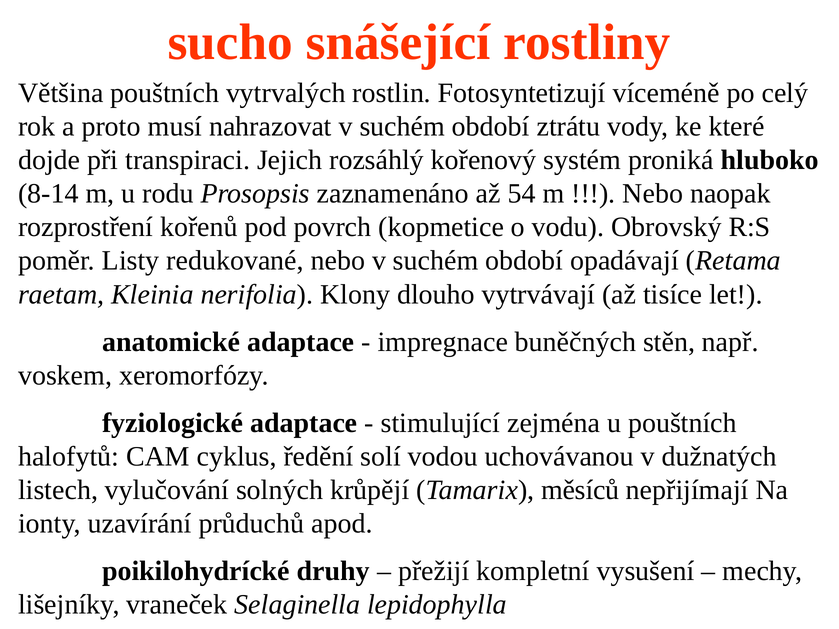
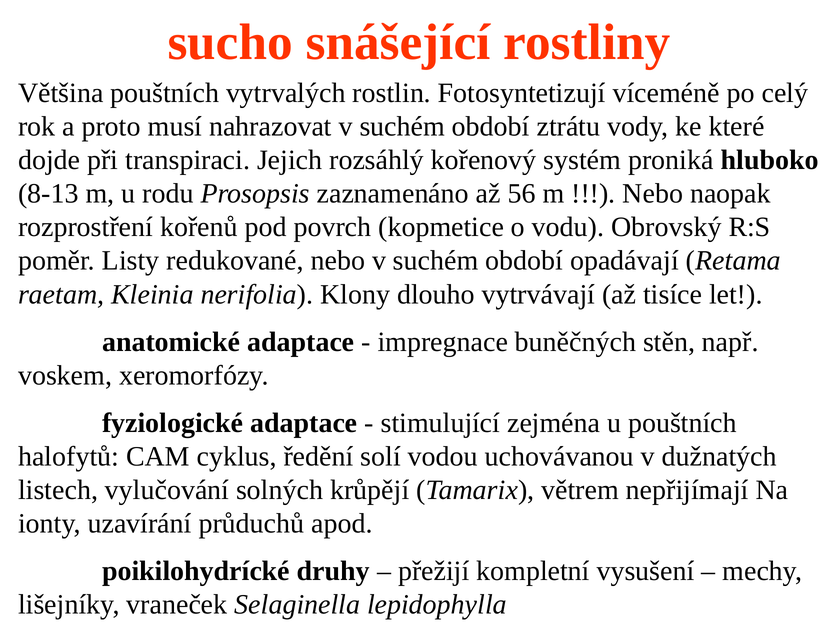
8-14: 8-14 -> 8-13 (48, 194)
54: 54 -> 56 (522, 194)
měsíců: měsíců -> větrem (580, 490)
